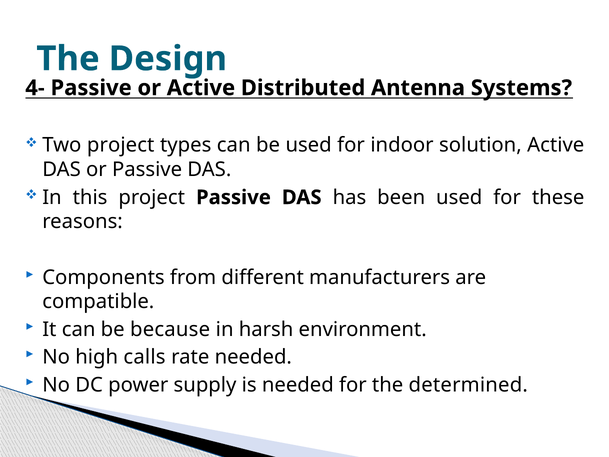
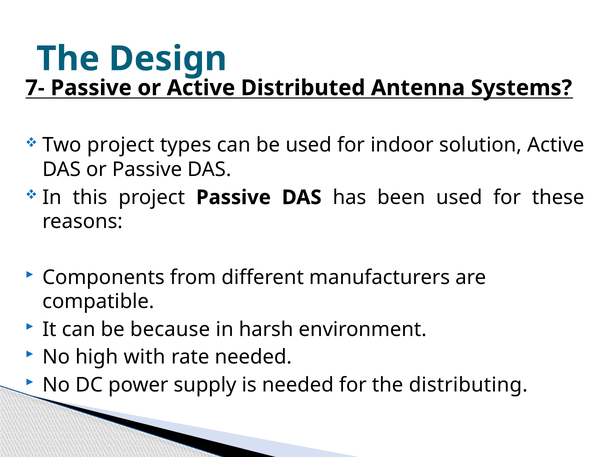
4-: 4- -> 7- (35, 88)
calls: calls -> with (145, 357)
determined: determined -> distributing (468, 385)
